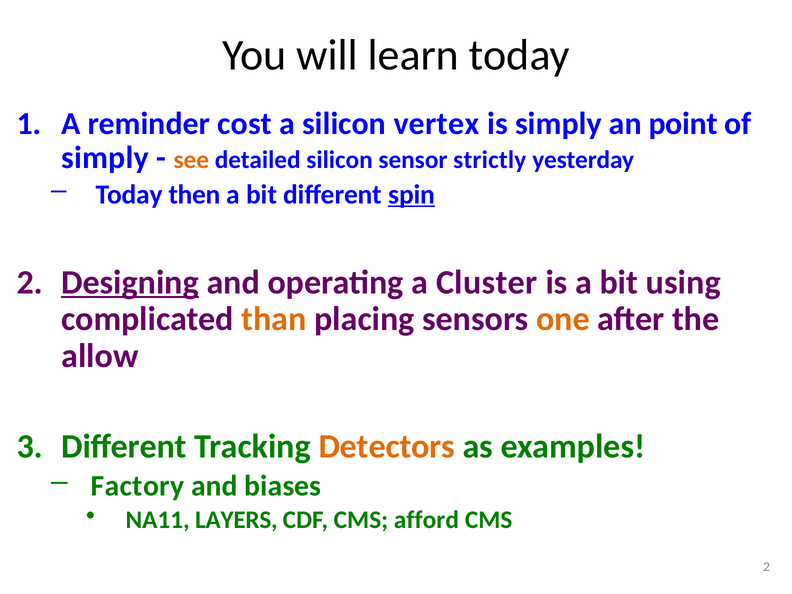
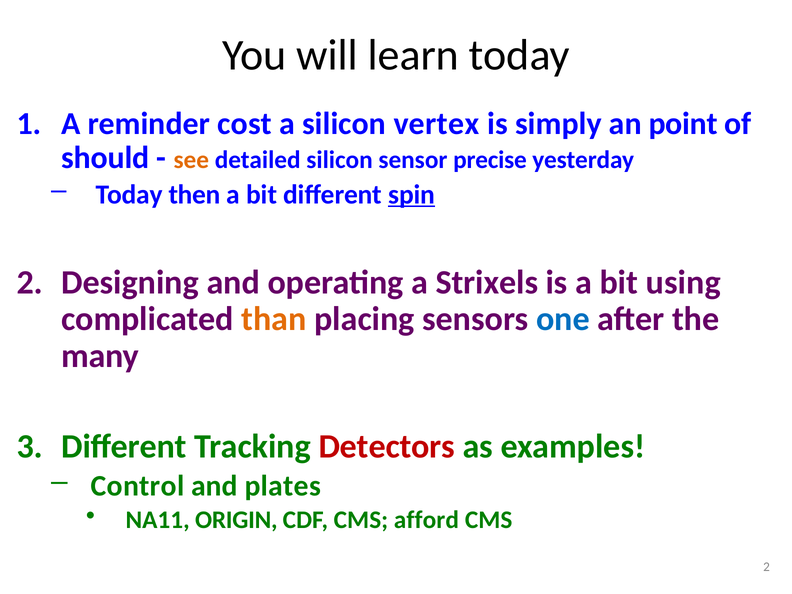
simply: simply -> should (105, 158)
strictly: strictly -> precise (490, 160)
Designing underline: present -> none (130, 282)
Cluster: Cluster -> Strixels (487, 282)
one colour: orange -> blue (563, 319)
allow: allow -> many (100, 356)
Detectors colour: orange -> red (387, 446)
Factory: Factory -> Control (138, 486)
biases: biases -> plates (283, 486)
LAYERS: LAYERS -> ORIGIN (236, 520)
